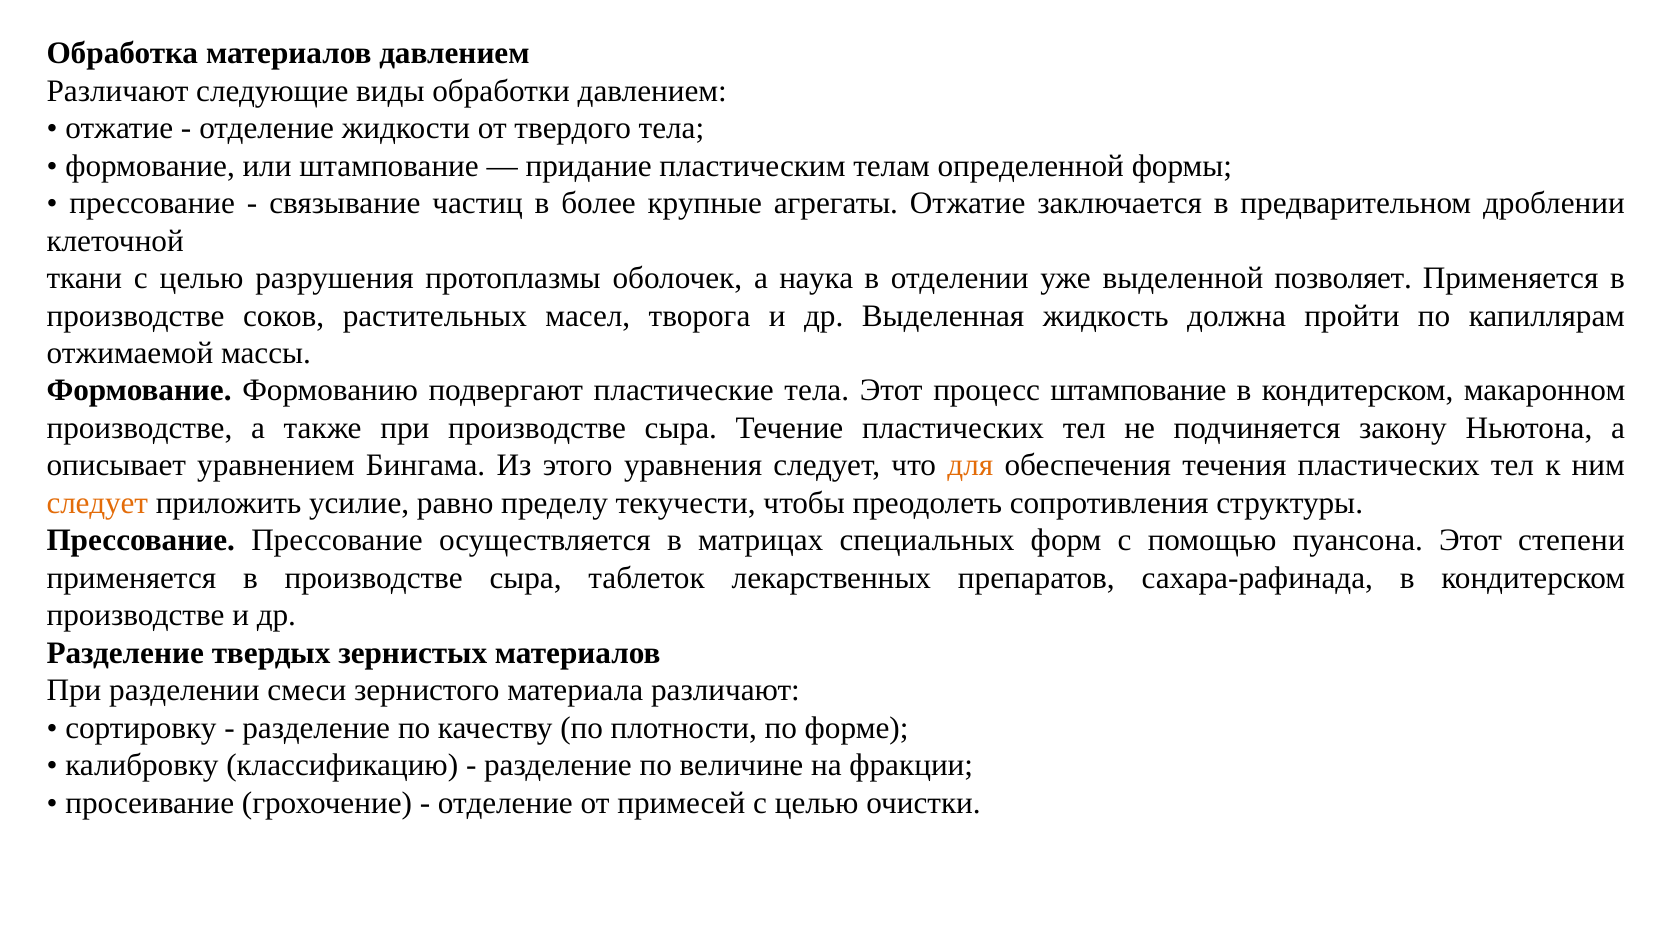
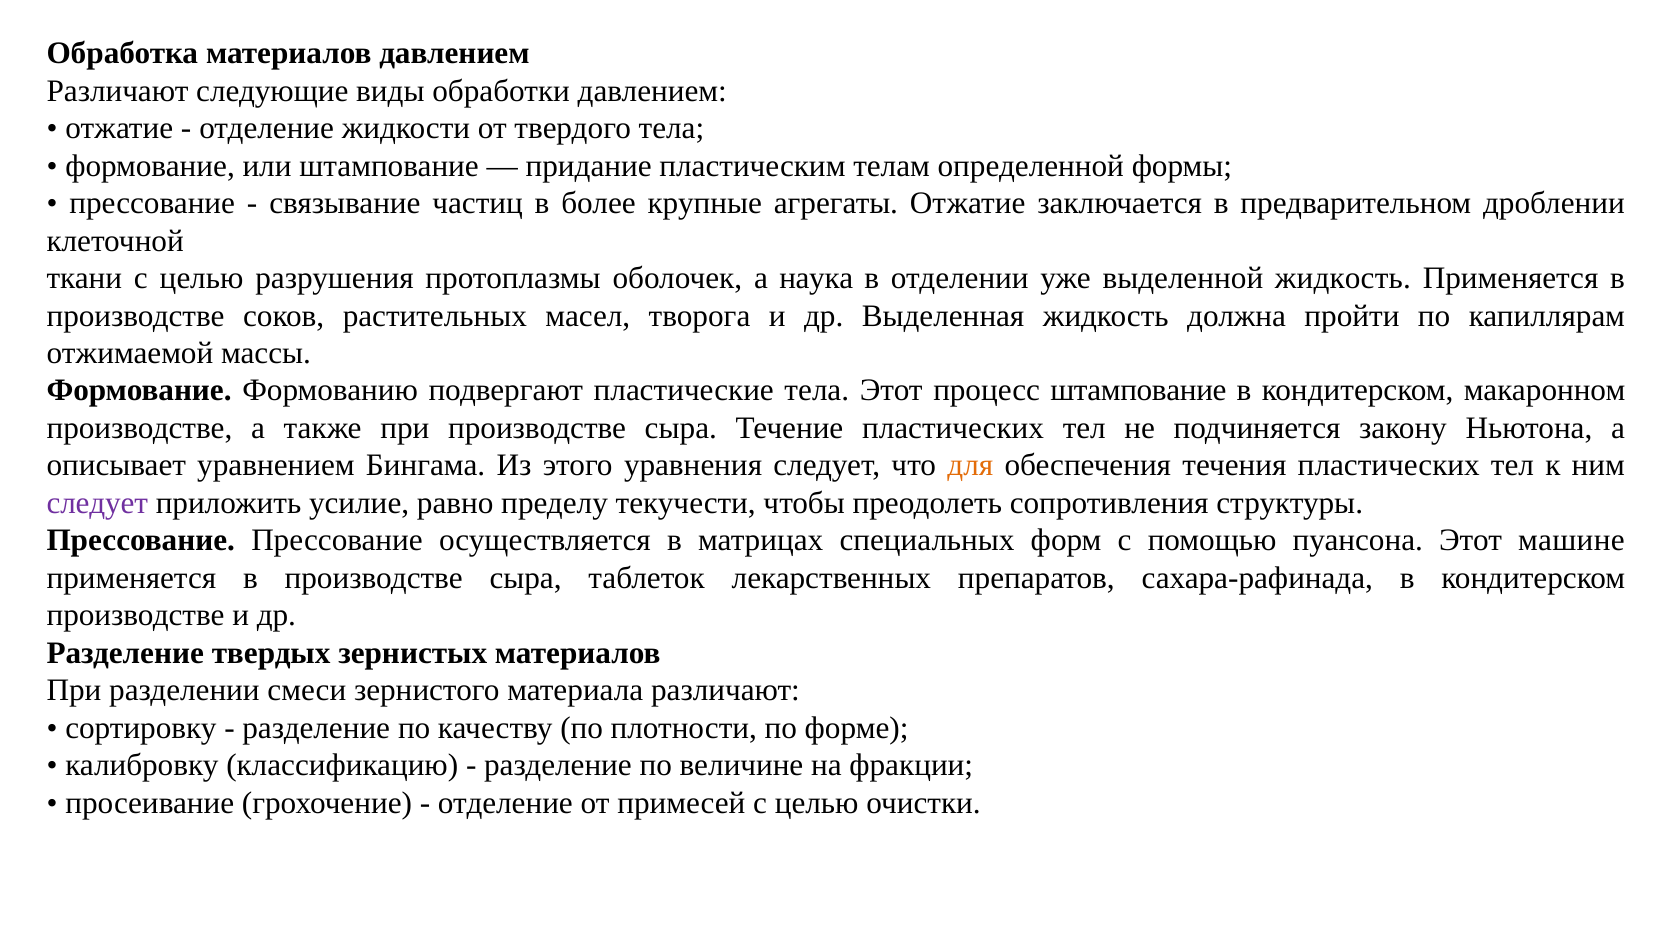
выделенной позволяет: позволяет -> жидкость (1343, 278)
следует colour: orange -> purple (97, 503)
степени: степени -> машине (1571, 541)
